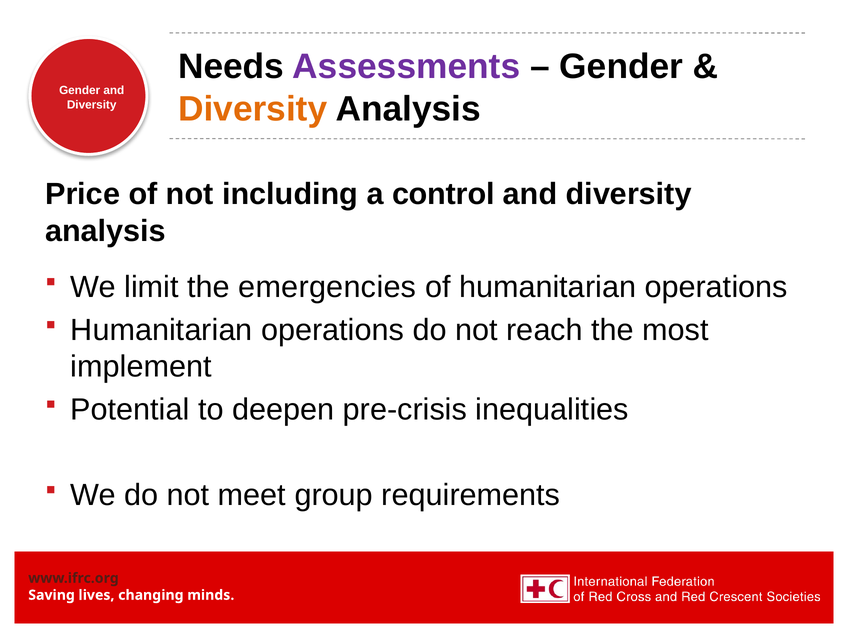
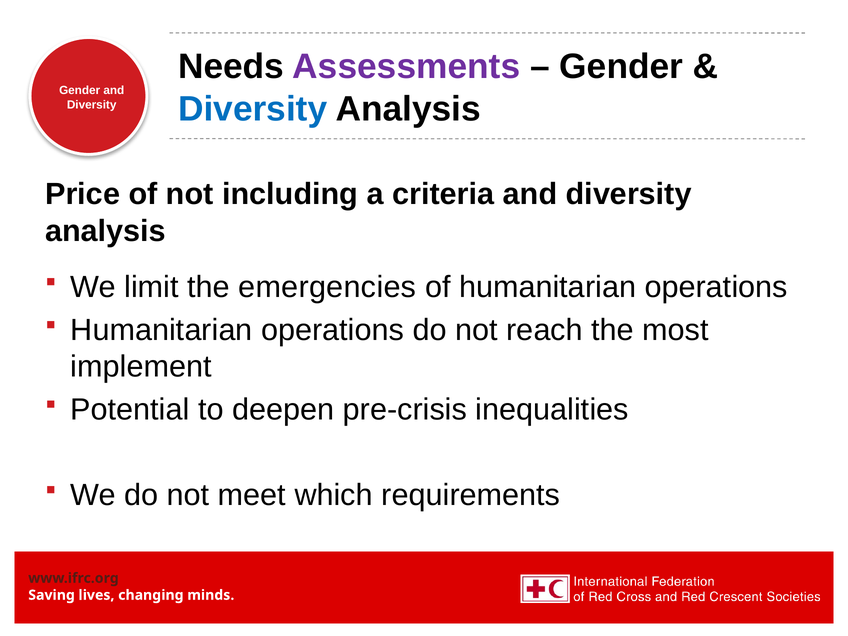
Diversity colour: orange -> blue (253, 109)
control: control -> criteria (443, 194)
group: group -> which (334, 495)
